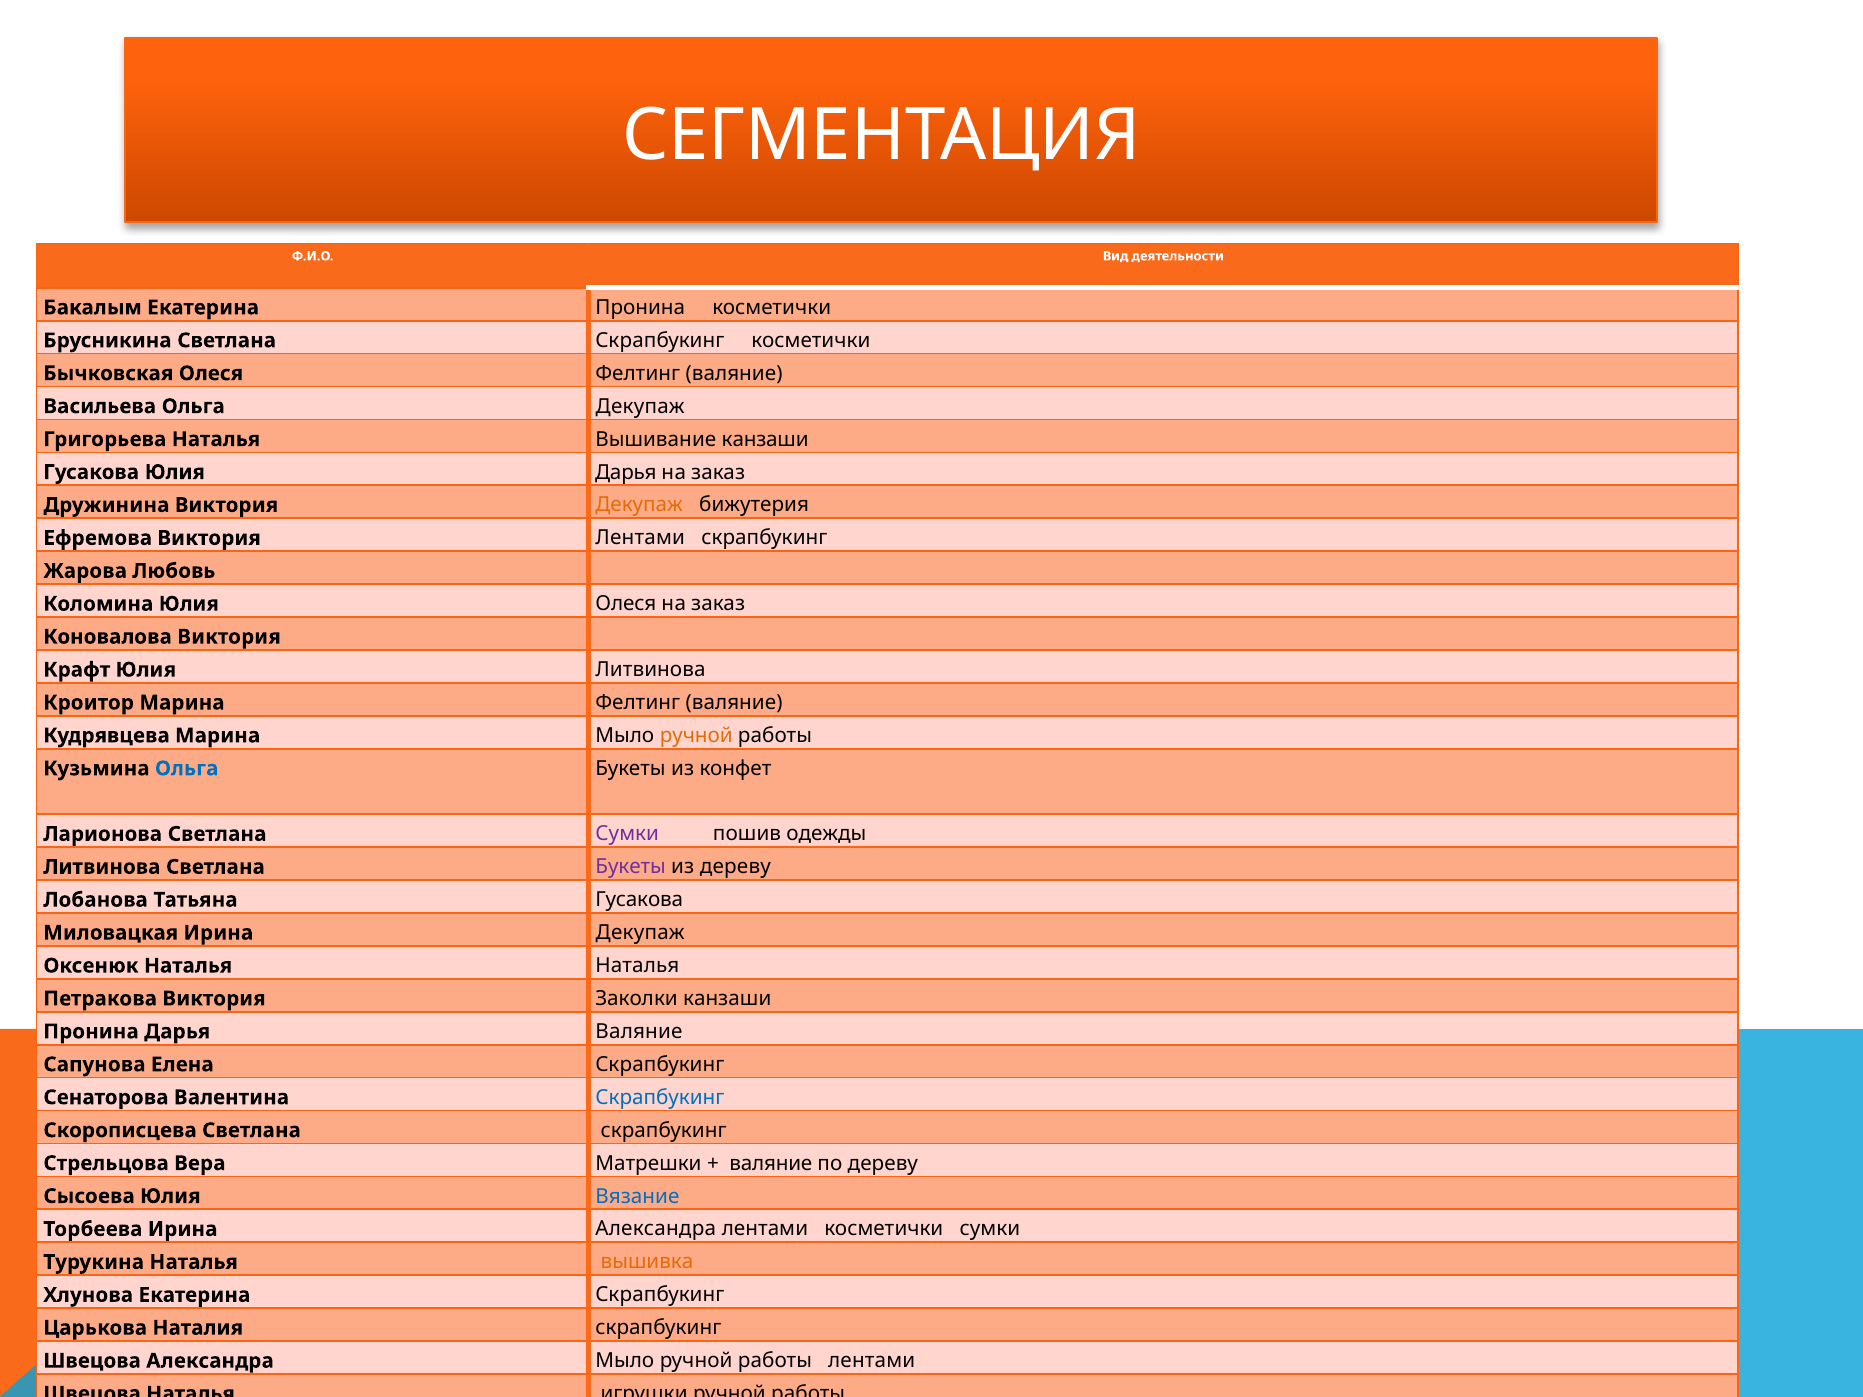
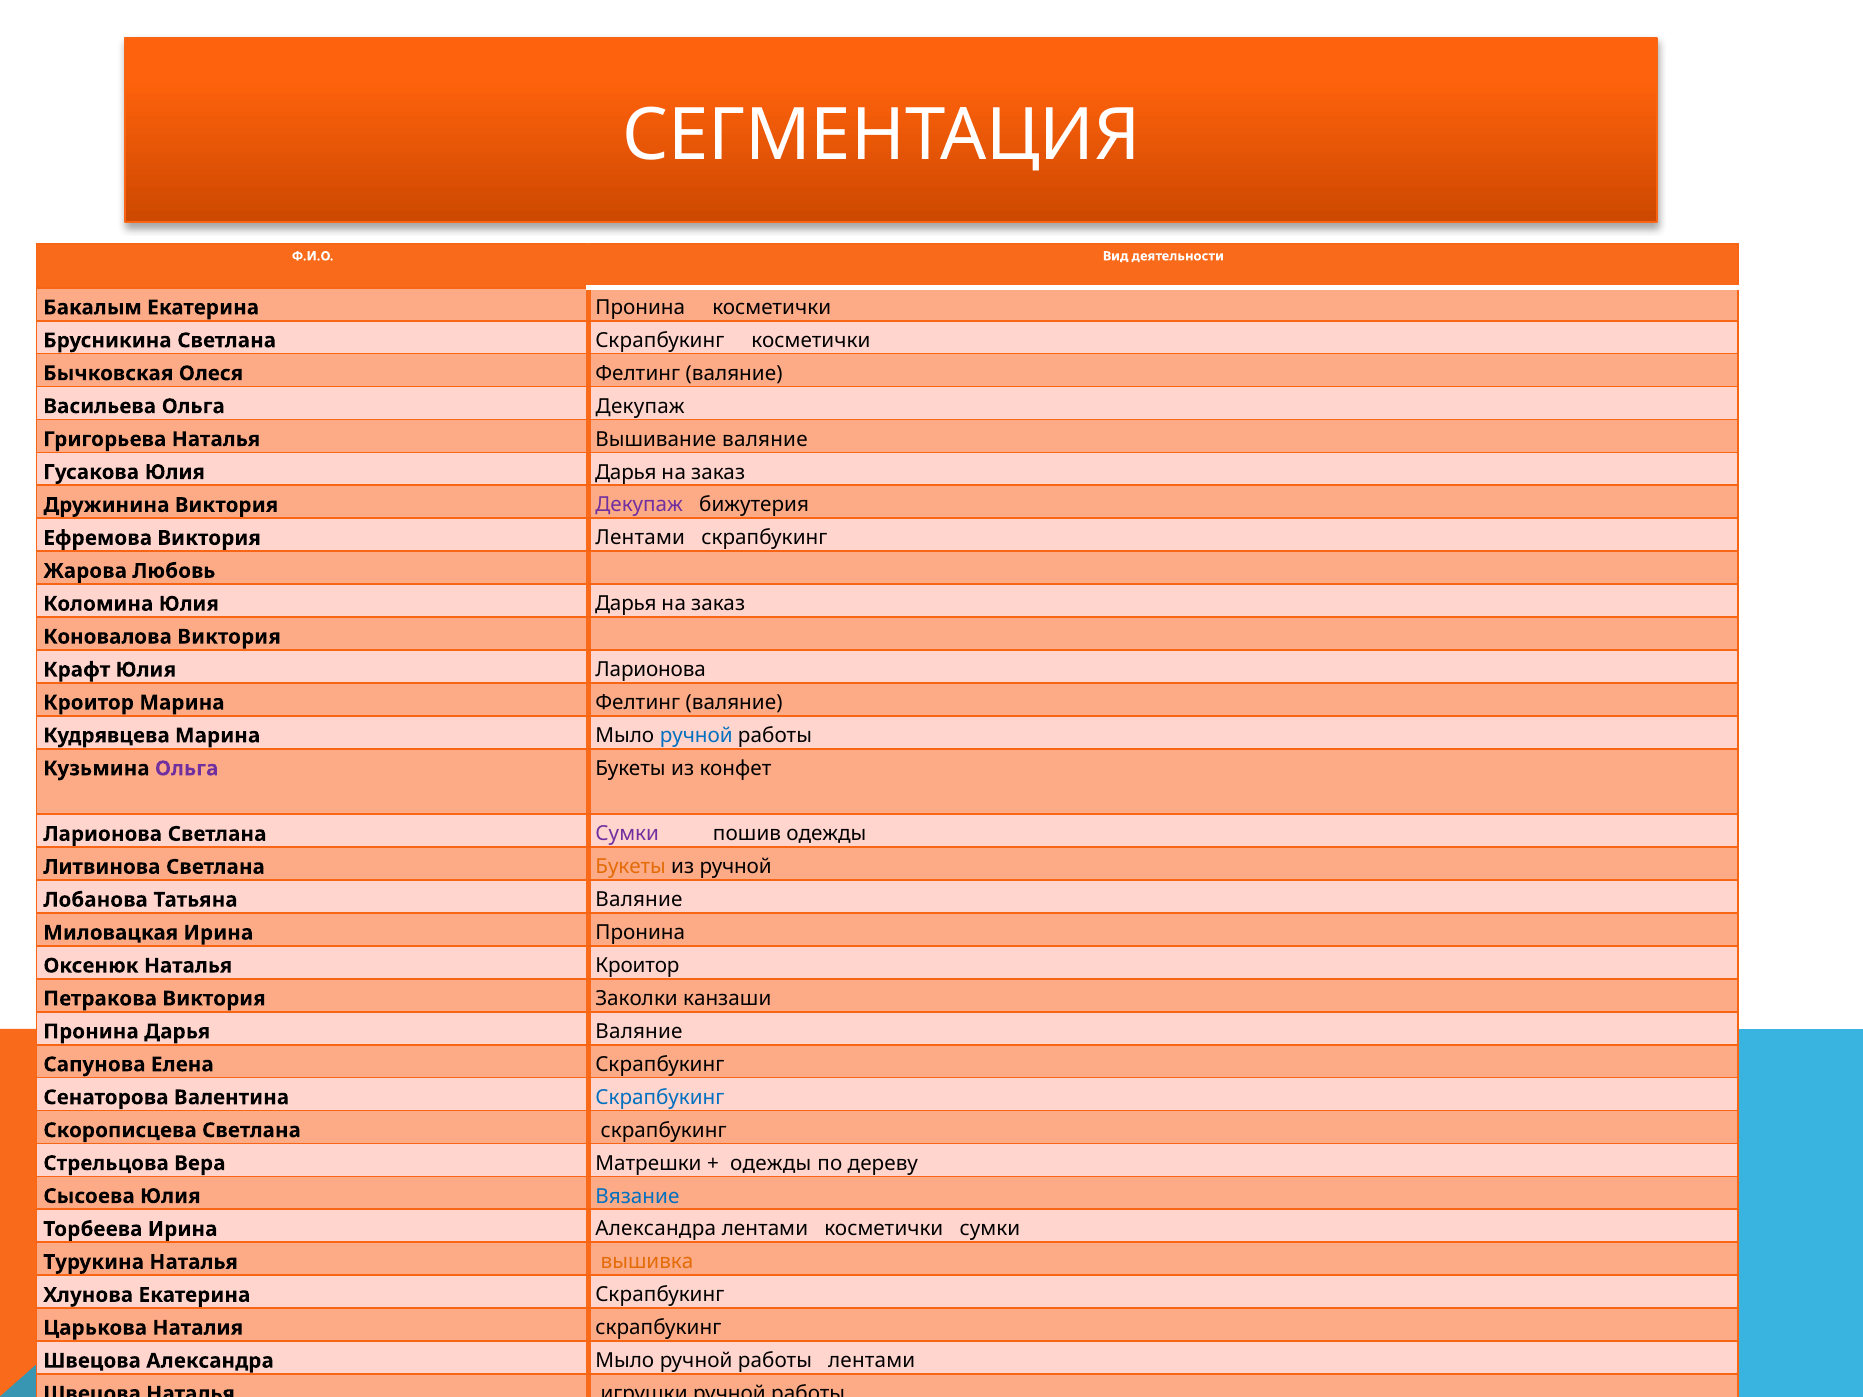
Вышивание канзаши: канзаши -> валяние (765, 439)
Декупаж colour: orange -> purple (639, 505)
Олеся: Олеся -> Дарья (626, 604)
Литвинова: Литвинова -> Ларионова (651, 670)
ручной colour: orange -> blue (696, 736)
Ольга colour: blue -> purple (187, 769)
Букеты colour: purple -> orange (631, 867)
из дереву: дереву -> ручной (736, 867)
Гусакова: Гусакова -> Валяние (639, 900)
Декупаж: Декупаж -> Пронина (640, 933)
Наталья: Наталья -> Кроитор (637, 966)
валяние: валяние -> одежды (771, 1163)
